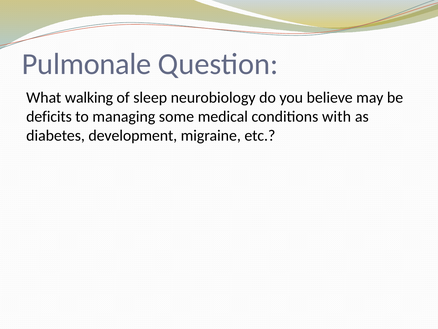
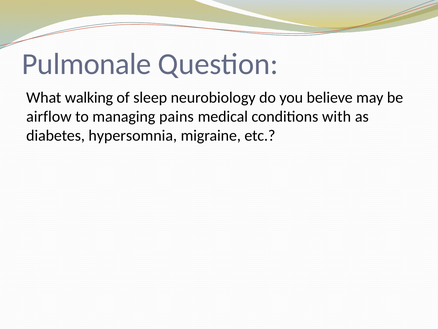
deficits: deficits -> airflow (49, 116)
some: some -> pains (176, 116)
development: development -> hypersomnia (133, 135)
